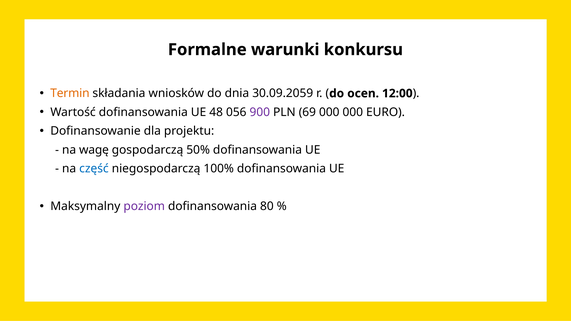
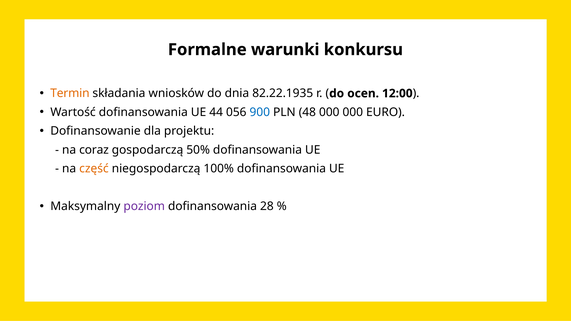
30.09.2059: 30.09.2059 -> 82.22.1935 (283, 93)
48: 48 -> 44 (216, 112)
900 colour: purple -> blue (260, 112)
69: 69 -> 48 (307, 112)
wagę: wagę -> coraz (94, 150)
część colour: blue -> orange (94, 169)
80: 80 -> 28 (267, 206)
